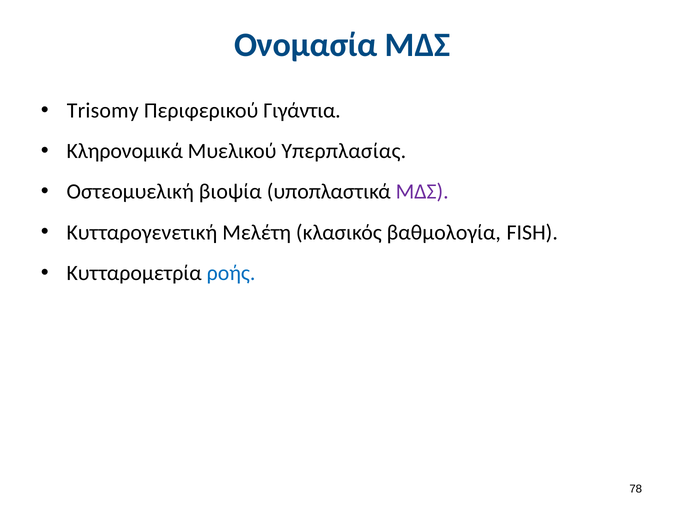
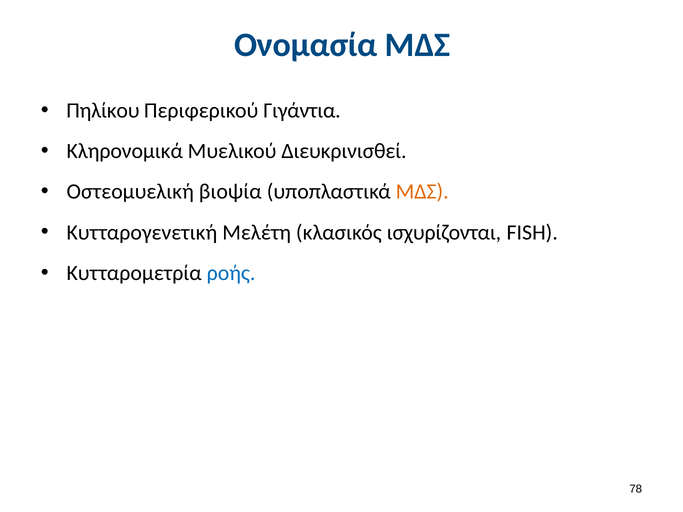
Trisomy: Trisomy -> Πηλίκου (103, 111)
Υπερπλασίας: Υπερπλασίας -> Διευκρινισθεί (344, 151)
ΜΔΣ colour: purple -> orange (422, 192)
βαθμολογία: βαθμολογία -> ισχυρίζονται (444, 232)
